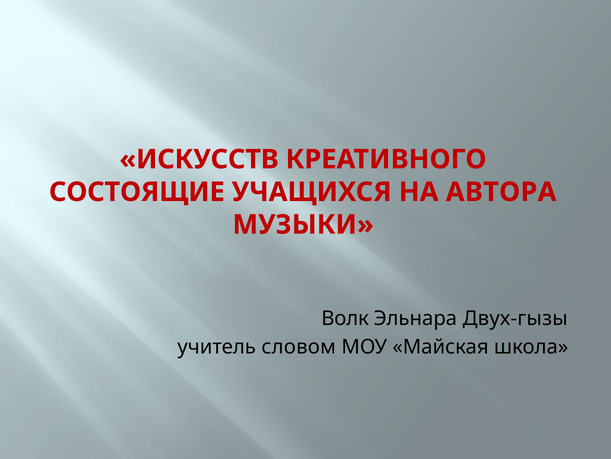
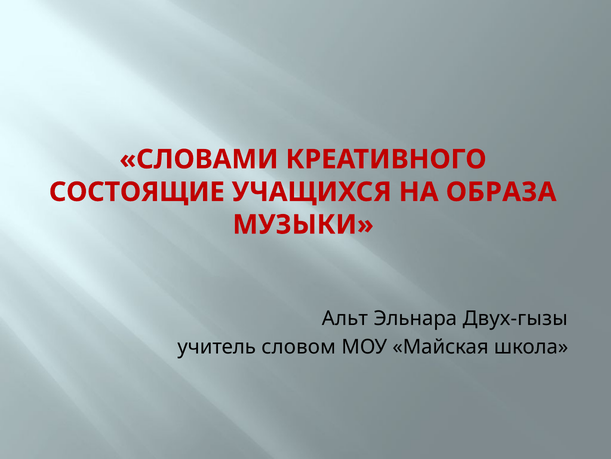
ИСКУССТВ: ИСКУССТВ -> СЛОВАМИ (199, 159)
АВТОРА: АВТОРА -> ОБРАЗА (501, 192)
Волк: Волк -> Альт (345, 318)
